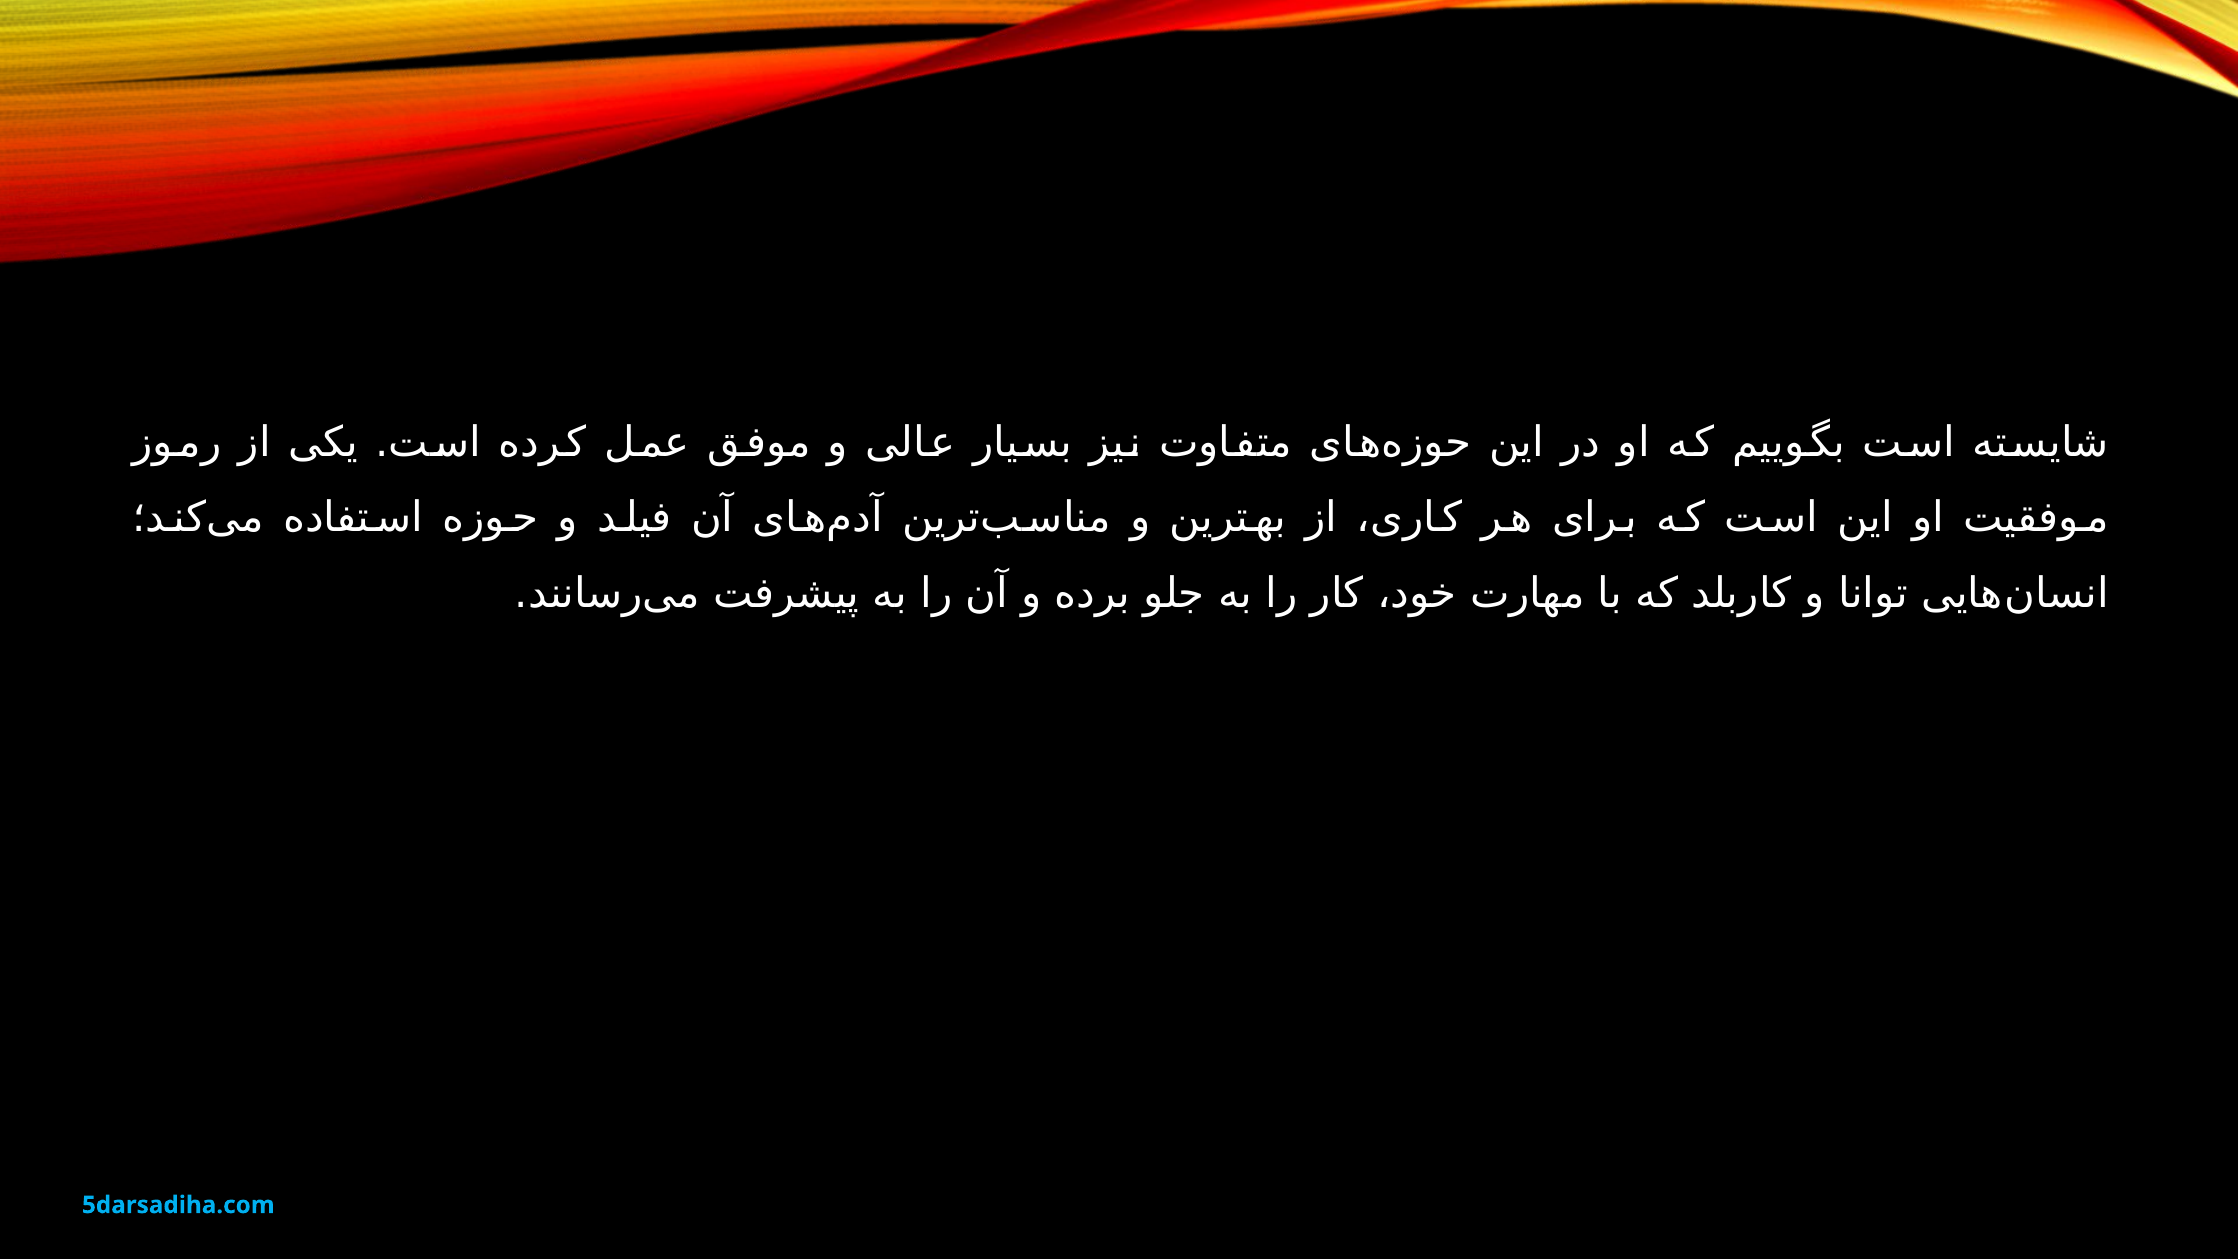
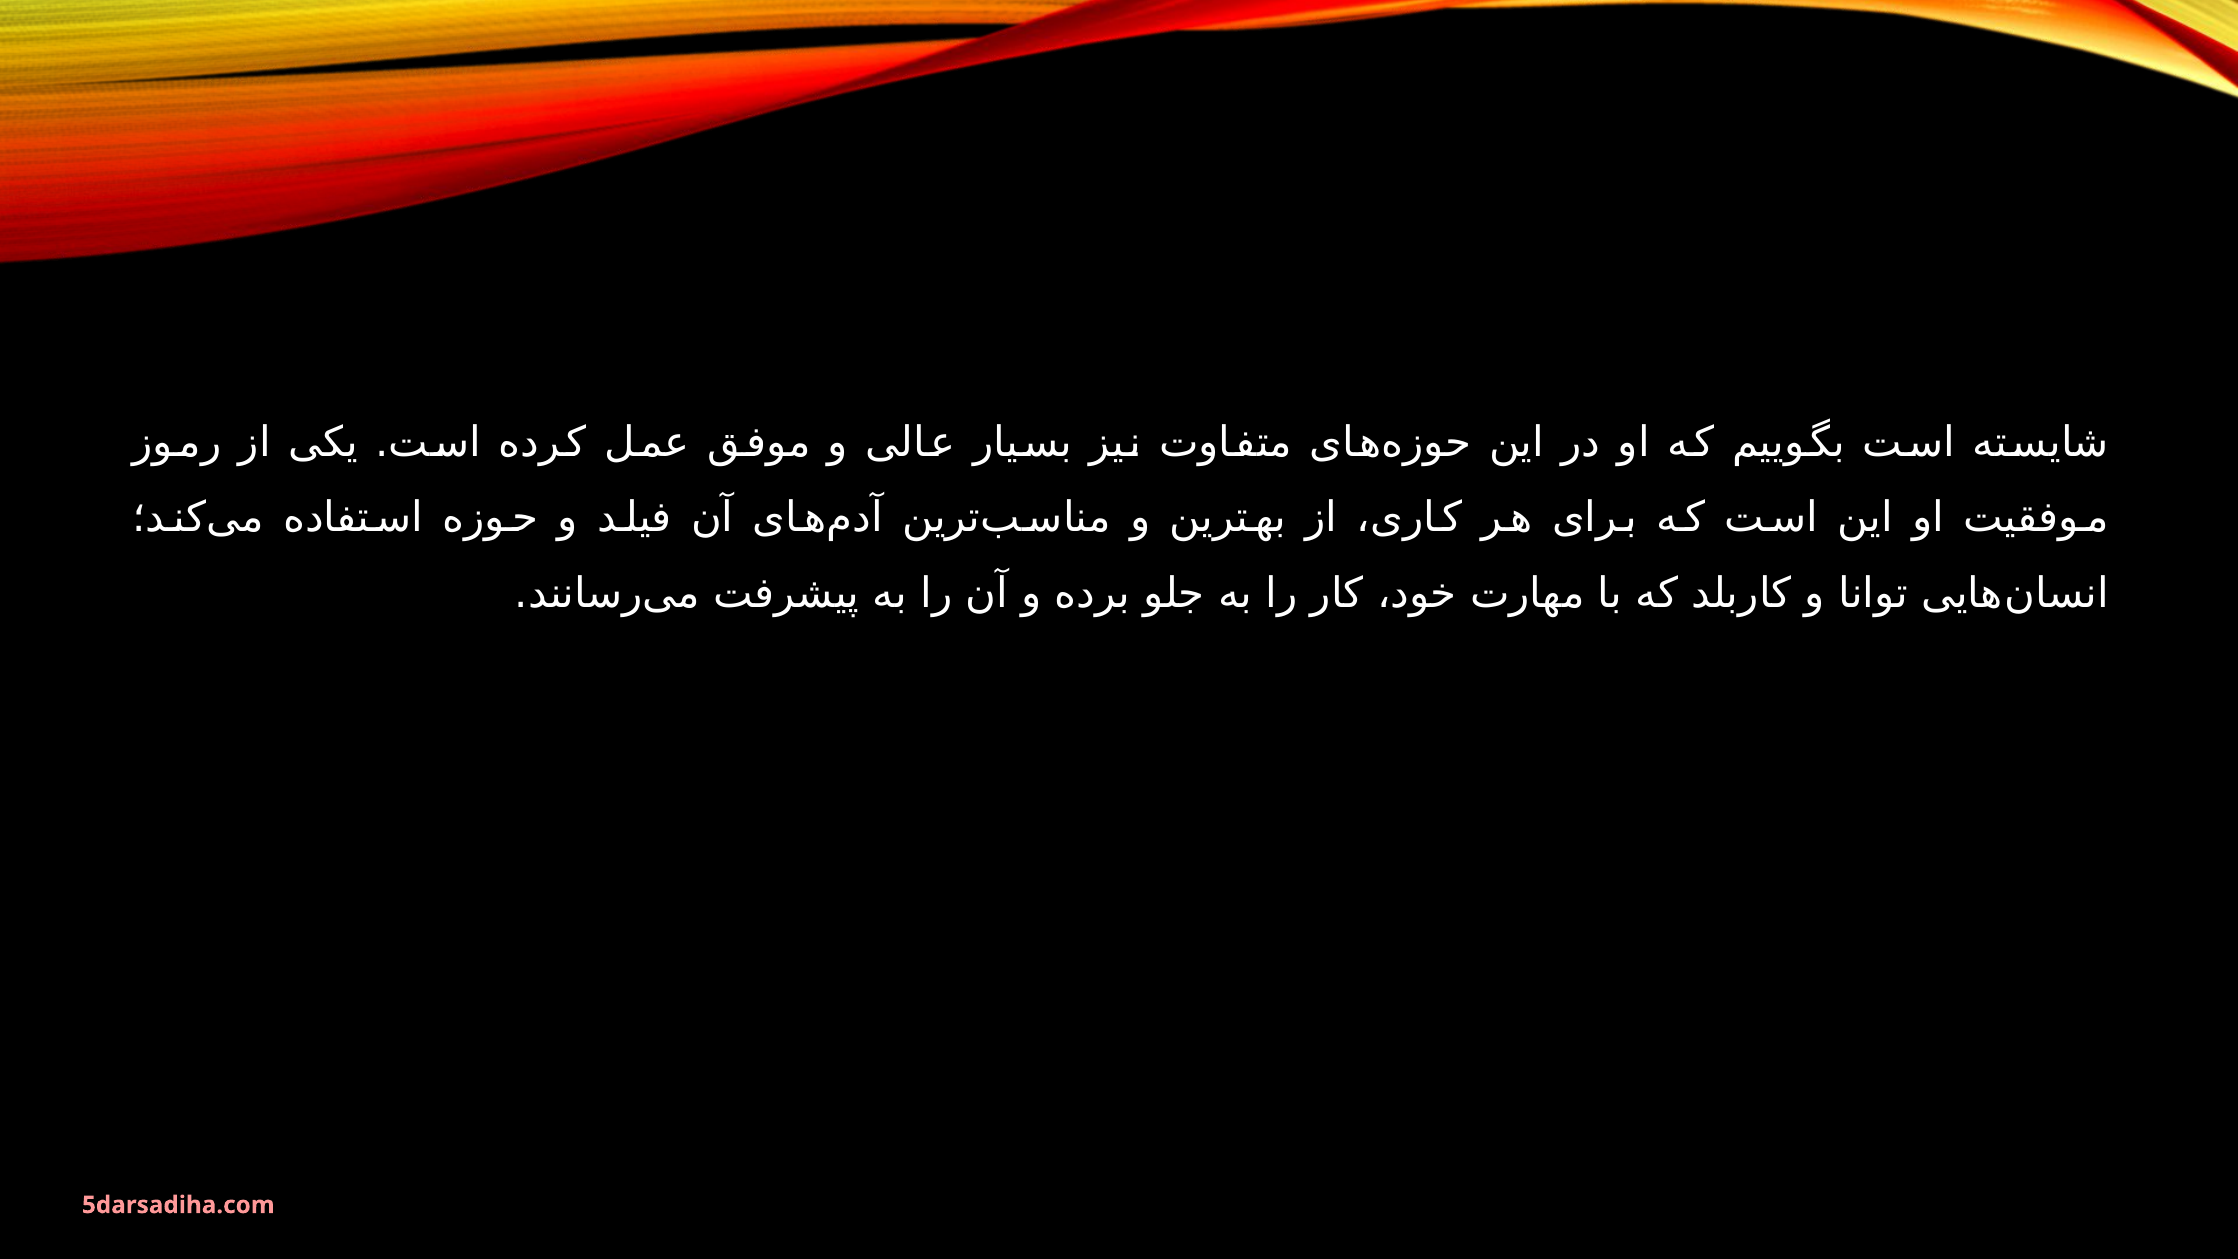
5darsadiha.com colour: light blue -> pink (178, 1205)
